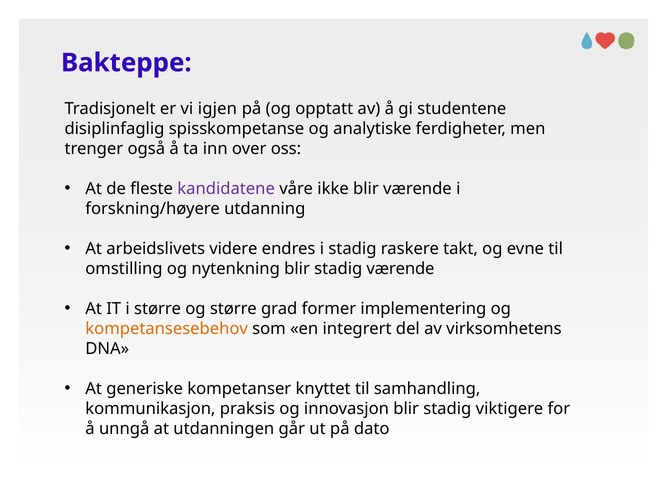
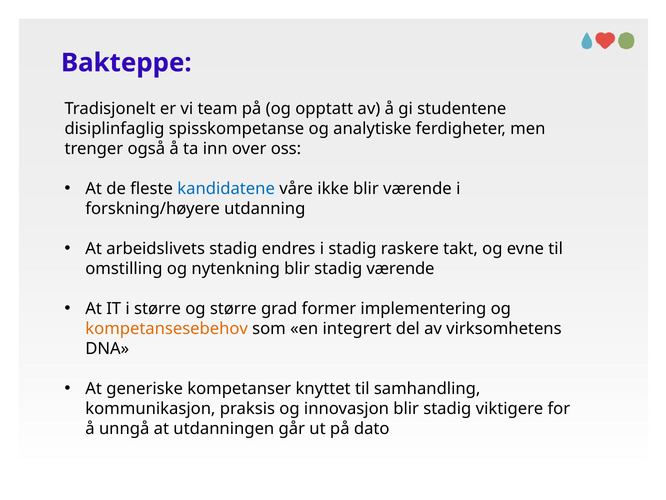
igjen: igjen -> team (218, 109)
kandidatene colour: purple -> blue (226, 189)
arbeidslivets videre: videre -> stadig (233, 249)
